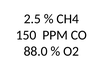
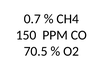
2.5: 2.5 -> 0.7 (32, 19)
88.0: 88.0 -> 70.5 (36, 51)
